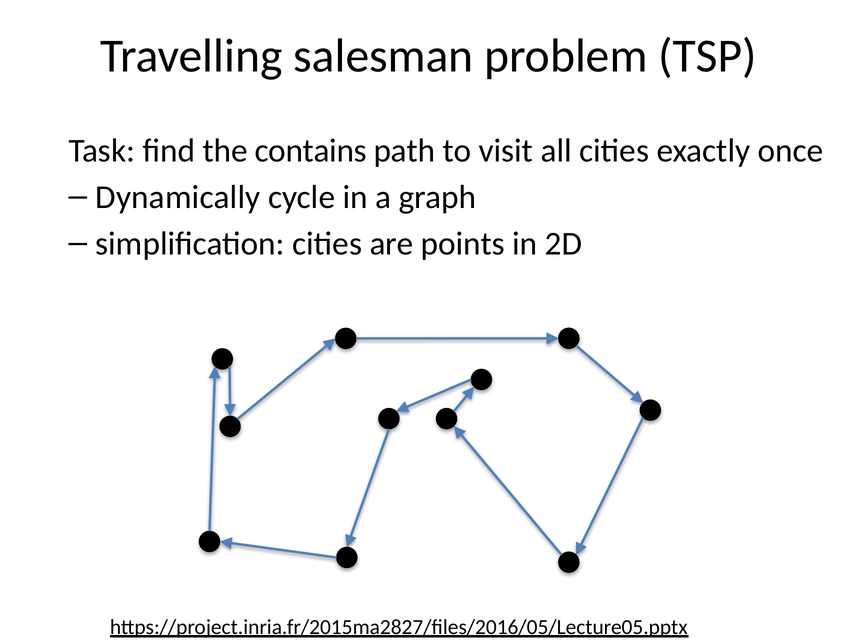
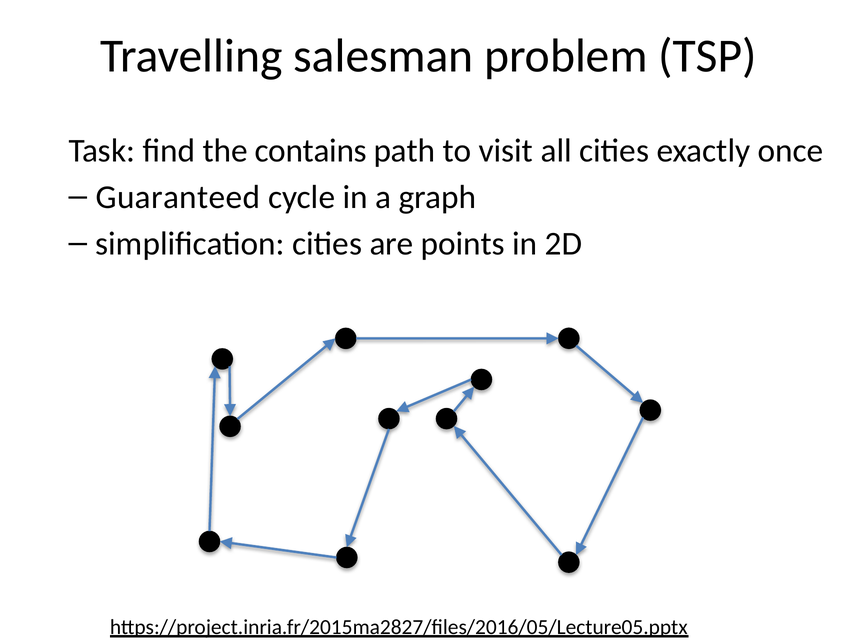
Dynamically: Dynamically -> Guaranteed (178, 197)
